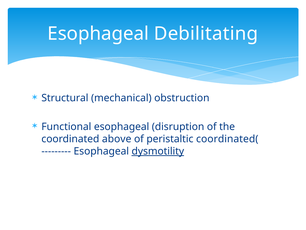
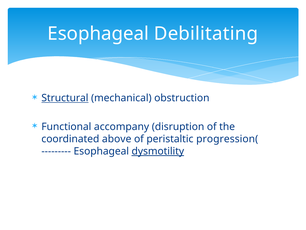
Structural underline: none -> present (65, 98)
Functional esophageal: esophageal -> accompany (122, 126)
peristaltic coordinated: coordinated -> progression (227, 139)
